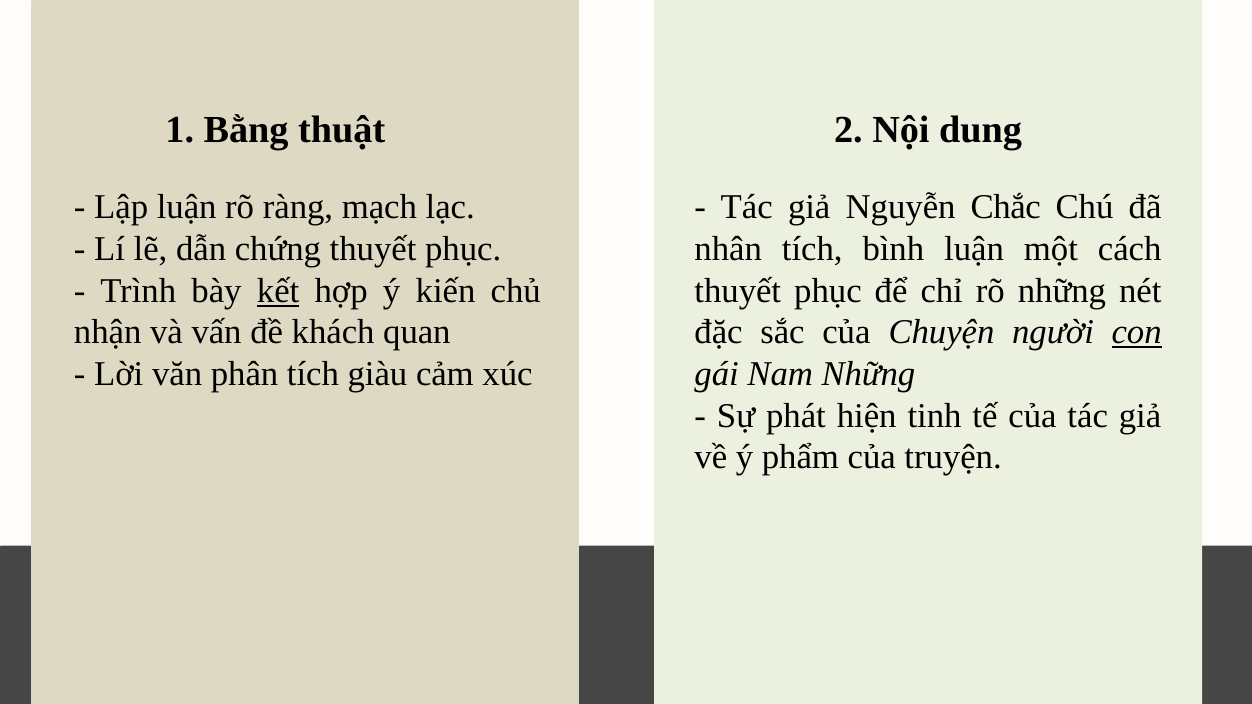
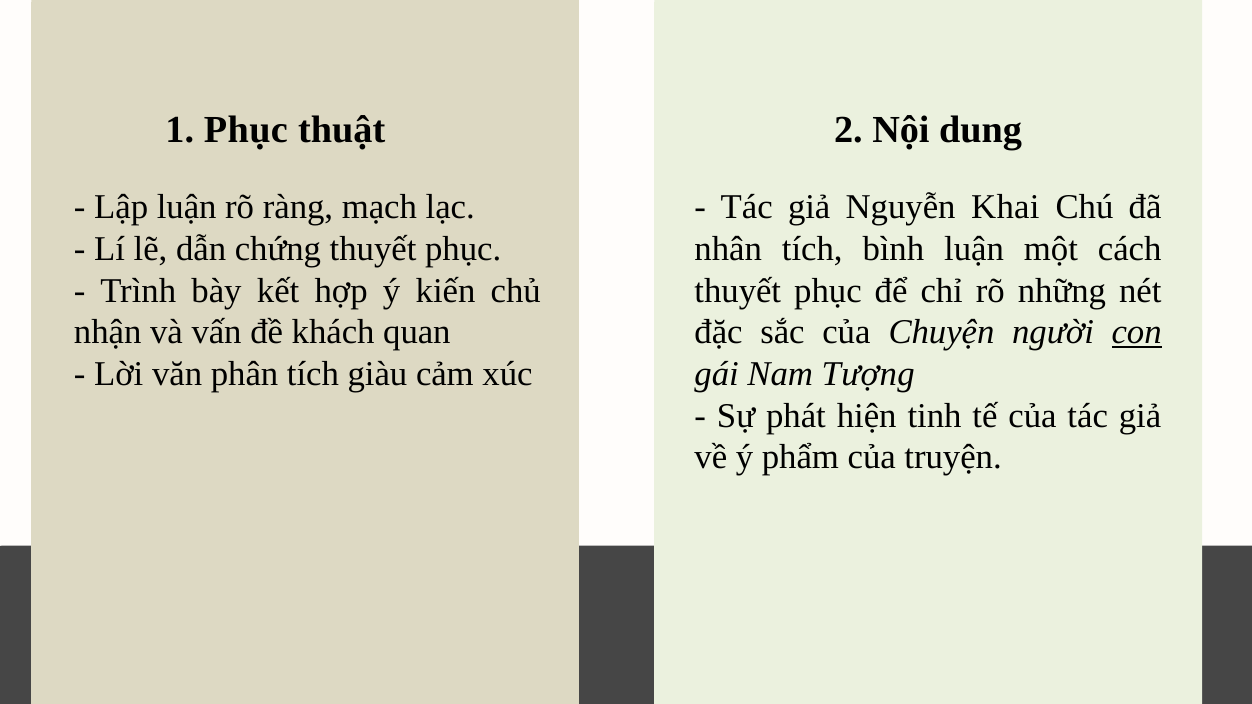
1 Bằng: Bằng -> Phục (246, 130)
Chắc: Chắc -> Khai (1005, 207)
kết underline: present -> none (278, 291)
Nam Những: Những -> Tượng (868, 374)
